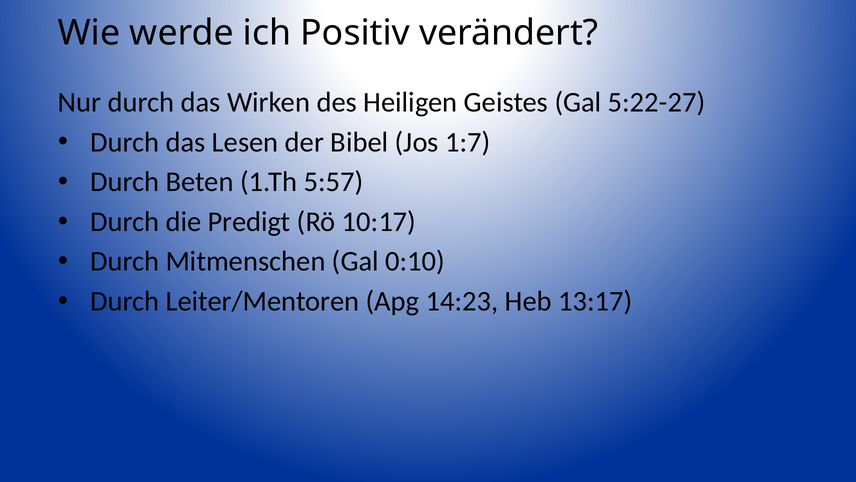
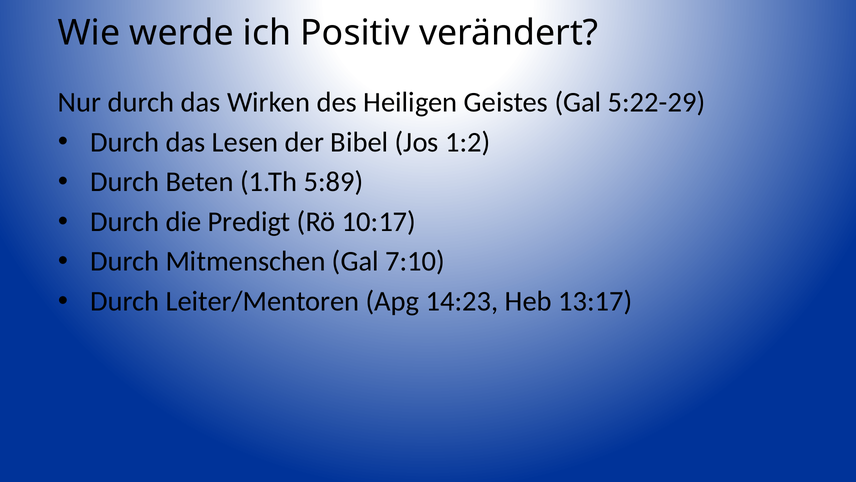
5:22-27: 5:22-27 -> 5:22-29 (657, 102)
1:7: 1:7 -> 1:2 (468, 142)
5:57: 5:57 -> 5:89 (333, 182)
0:10: 0:10 -> 7:10 (415, 261)
